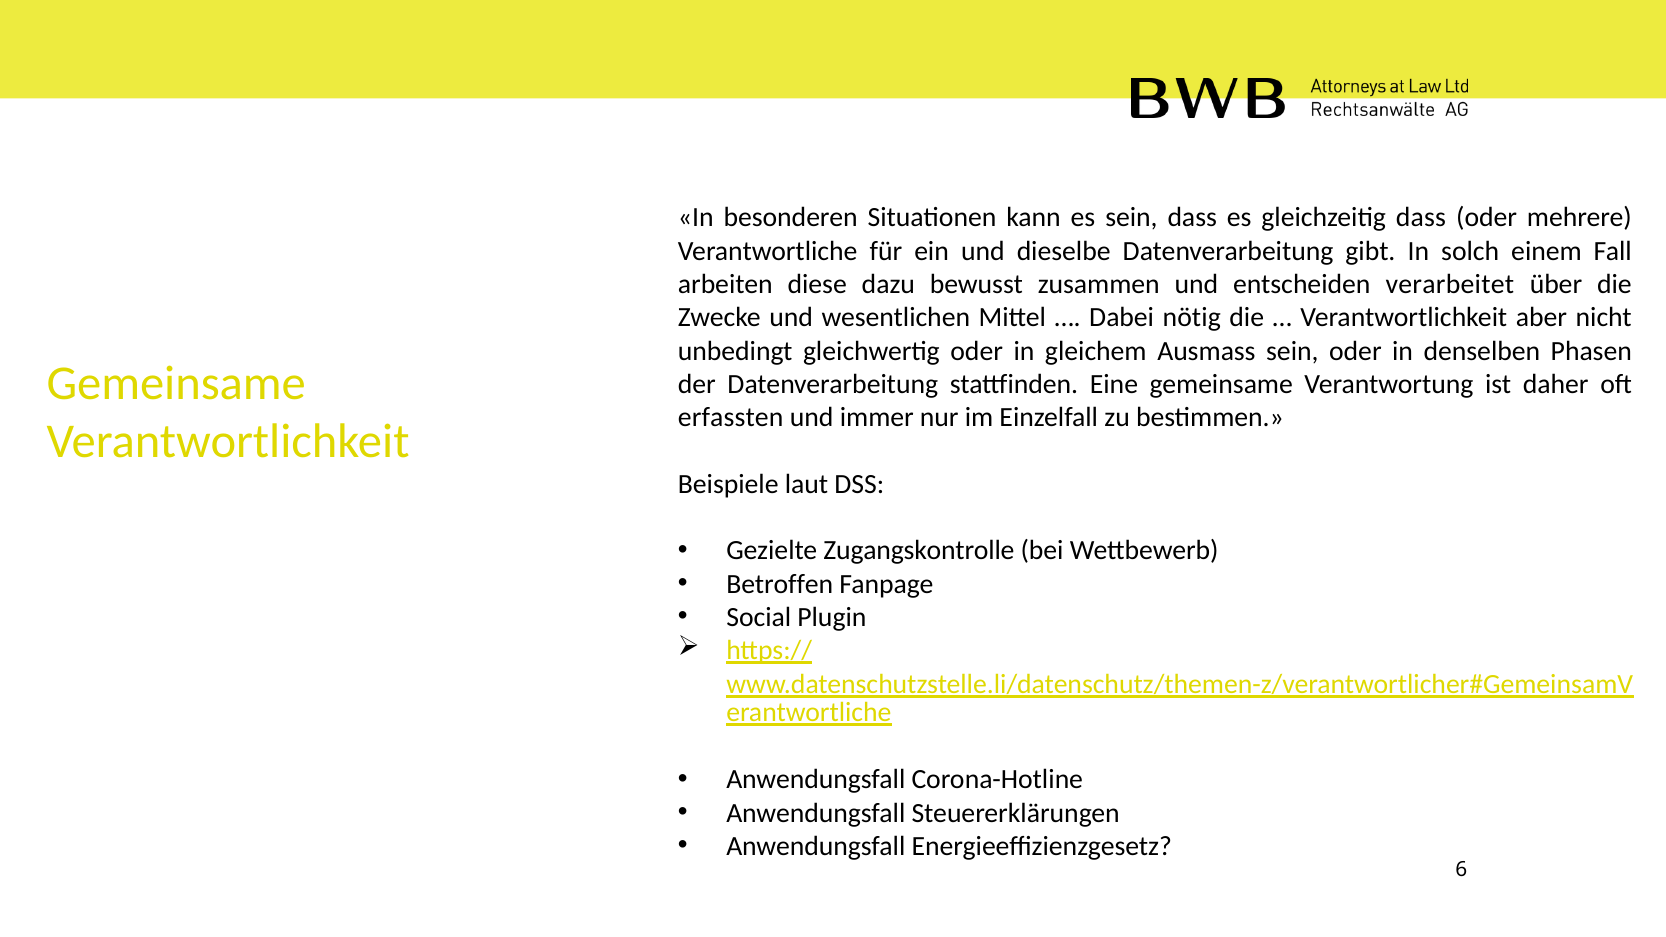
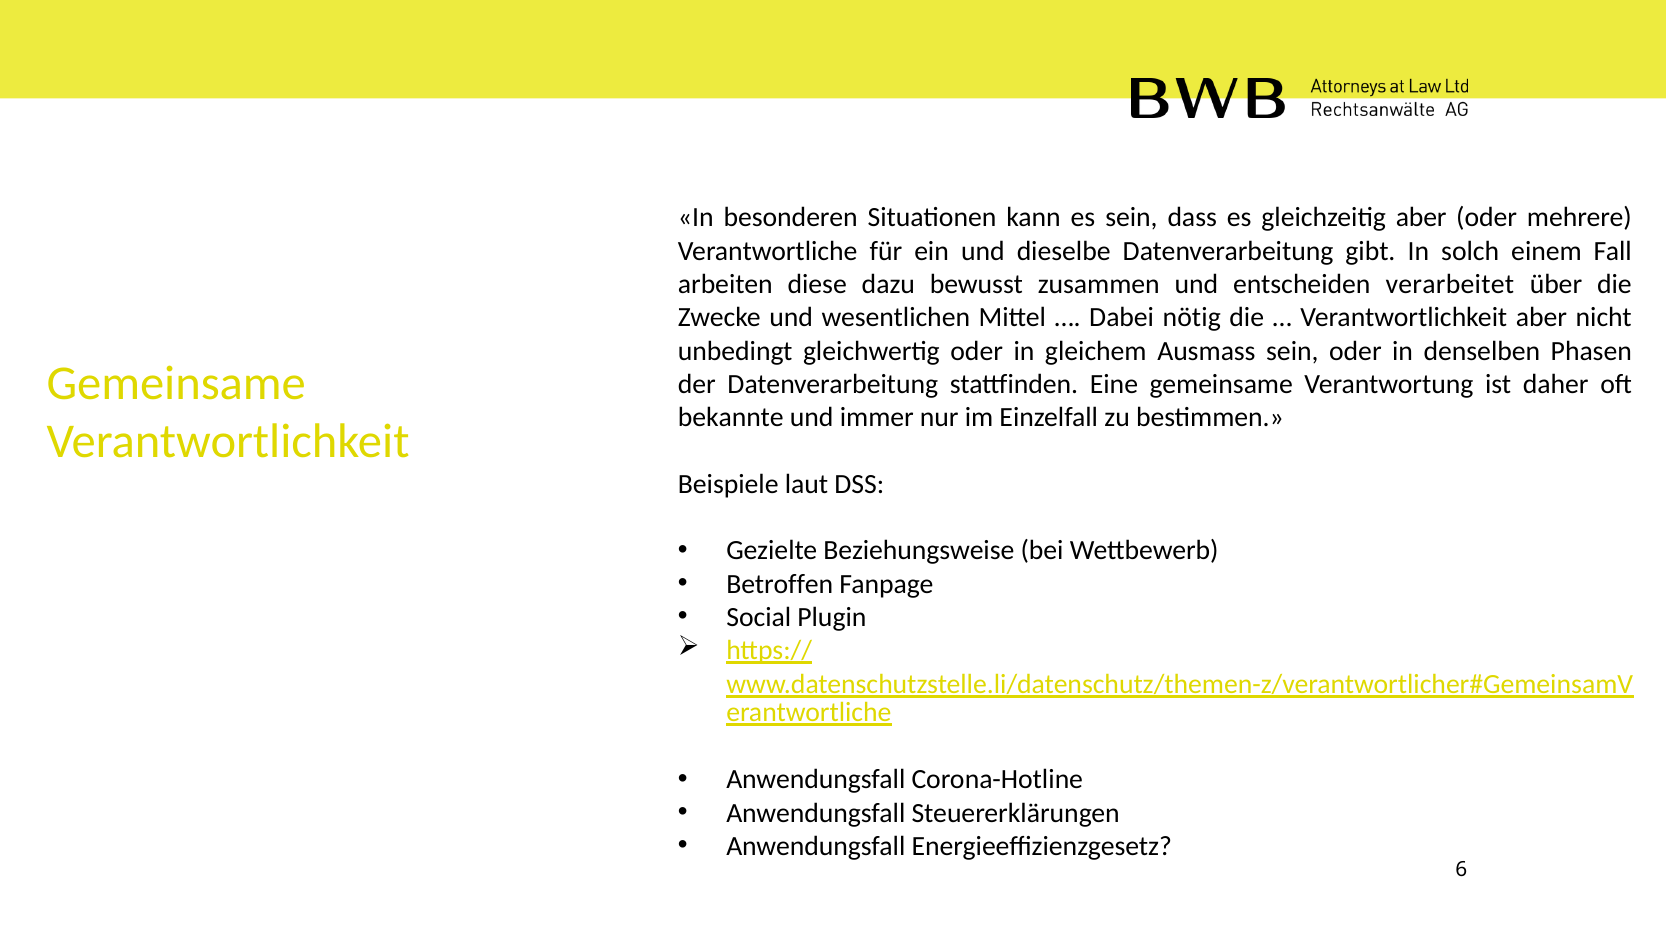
gleichzeitig dass: dass -> aber (1421, 218)
erfassten: erfassten -> bekannte (731, 418)
Zugangskontrolle: Zugangskontrolle -> Beziehungsweise (919, 551)
